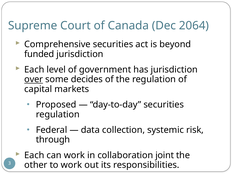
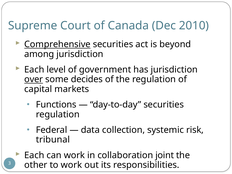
2064: 2064 -> 2010 (194, 26)
Comprehensive underline: none -> present (57, 44)
funded: funded -> among (39, 54)
Proposed: Proposed -> Functions (56, 105)
through: through -> tribunal (53, 140)
